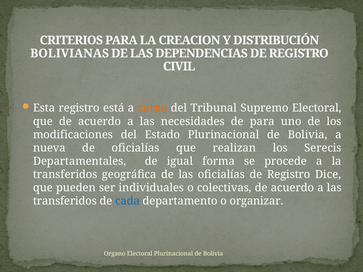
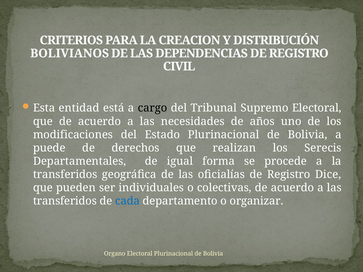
BOLIVIANAS: BOLIVIANAS -> BOLIVIANOS (70, 53)
Esta registro: registro -> entidad (79, 108)
cargo colour: orange -> black (153, 108)
de para: para -> años (262, 121)
nueva: nueva -> puede (49, 148)
de oficialías: oficialías -> derechos (136, 148)
